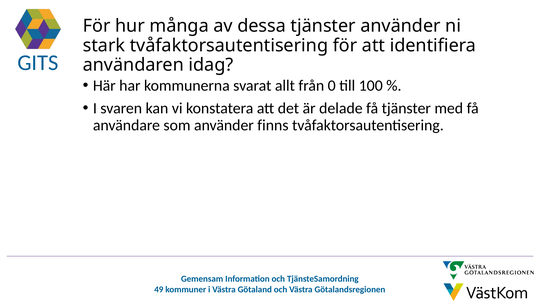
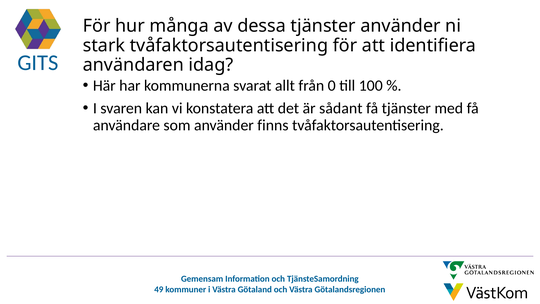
delade: delade -> sådant (341, 108)
